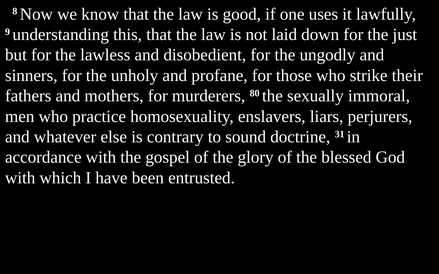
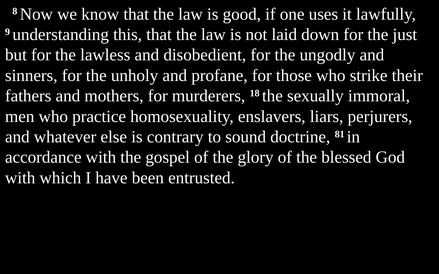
80: 80 -> 18 (255, 93)
31: 31 -> 81 (340, 134)
